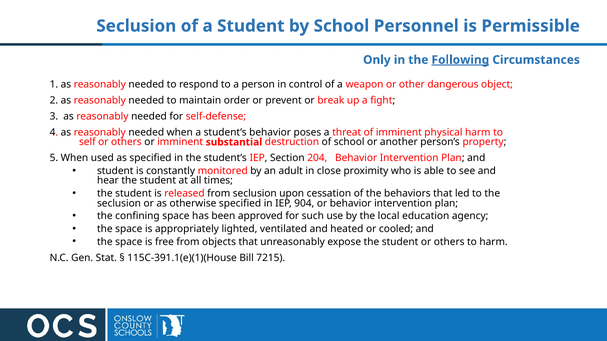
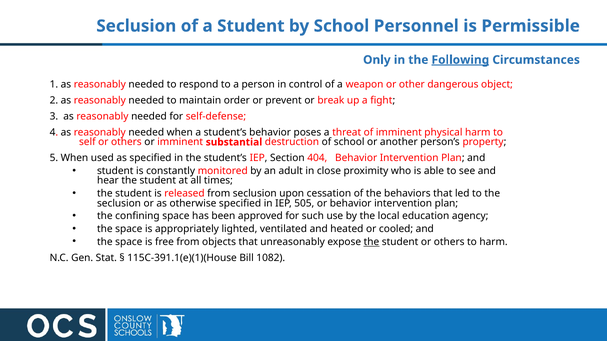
204: 204 -> 404 (317, 158)
904: 904 -> 505 (304, 203)
the underline: none -> present (372, 242)
7215: 7215 -> 1082 (271, 258)
